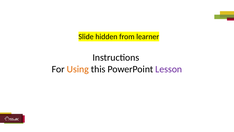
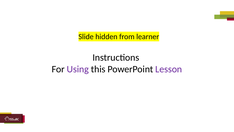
Using colour: orange -> purple (78, 69)
